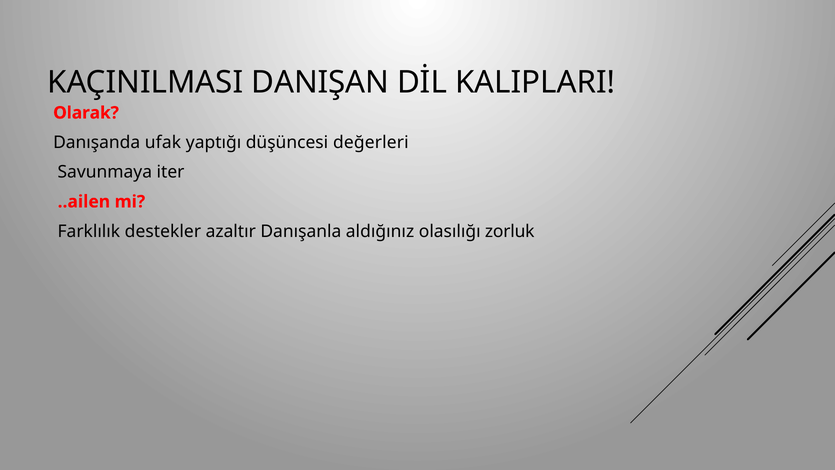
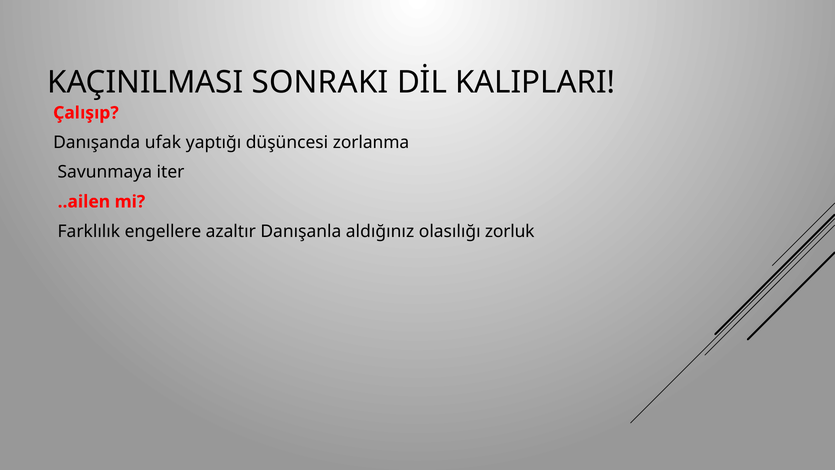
DANIŞAN: DANIŞAN -> SONRAKI (320, 82)
Olarak: Olarak -> Çalışıp (86, 113)
değerleri: değerleri -> zorlanma (371, 142)
destekler: destekler -> engellere (163, 231)
